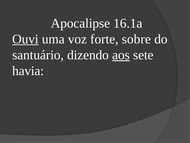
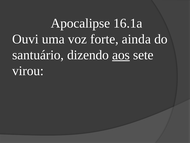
Ouvi underline: present -> none (25, 39)
sobre: sobre -> ainda (136, 39)
havia: havia -> virou (28, 71)
